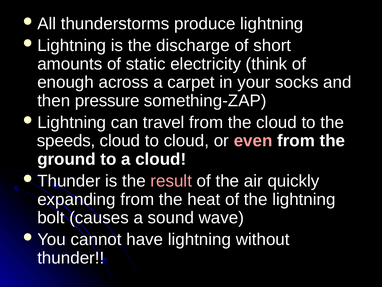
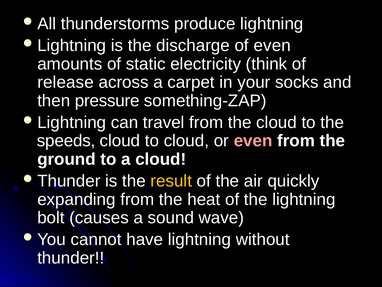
of short: short -> even (272, 45)
enough: enough -> release (65, 82)
result colour: pink -> yellow (171, 181)
